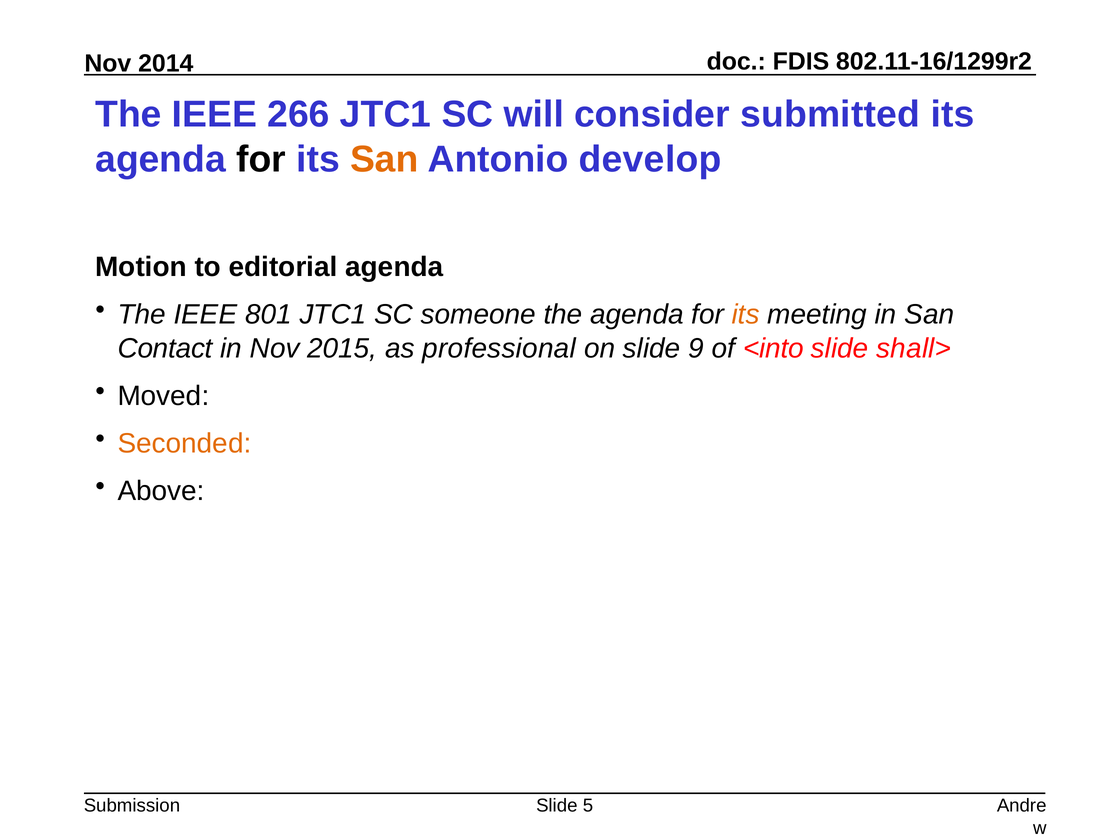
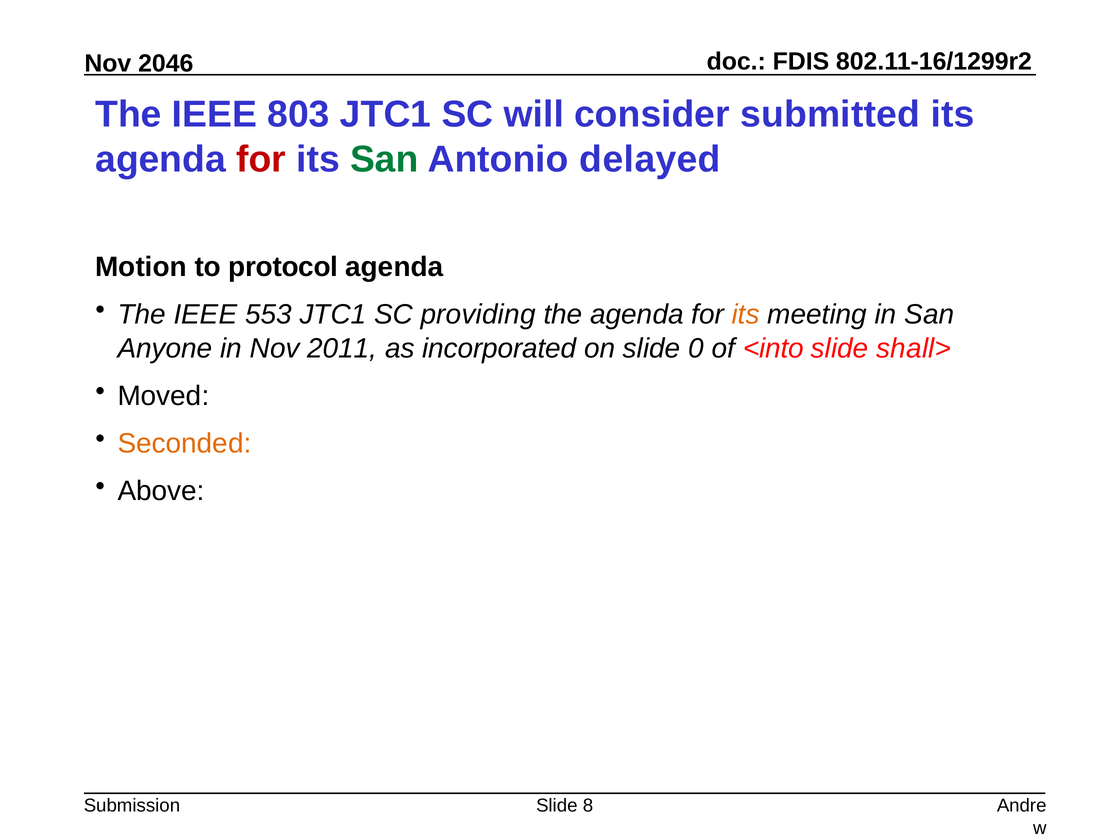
2014: 2014 -> 2046 (166, 64)
266: 266 -> 803 (298, 115)
for colour: black -> red (261, 159)
San colour: orange -> green (384, 159)
develop: develop -> delayed (650, 159)
editorial: editorial -> protocol (283, 267)
801: 801 -> 553 (268, 315)
someone: someone -> providing (478, 315)
Contact: Contact -> Anyone (165, 348)
2015: 2015 -> 2011 (342, 348)
professional: professional -> incorporated (499, 348)
9: 9 -> 0 (696, 348)
5: 5 -> 8 (588, 806)
